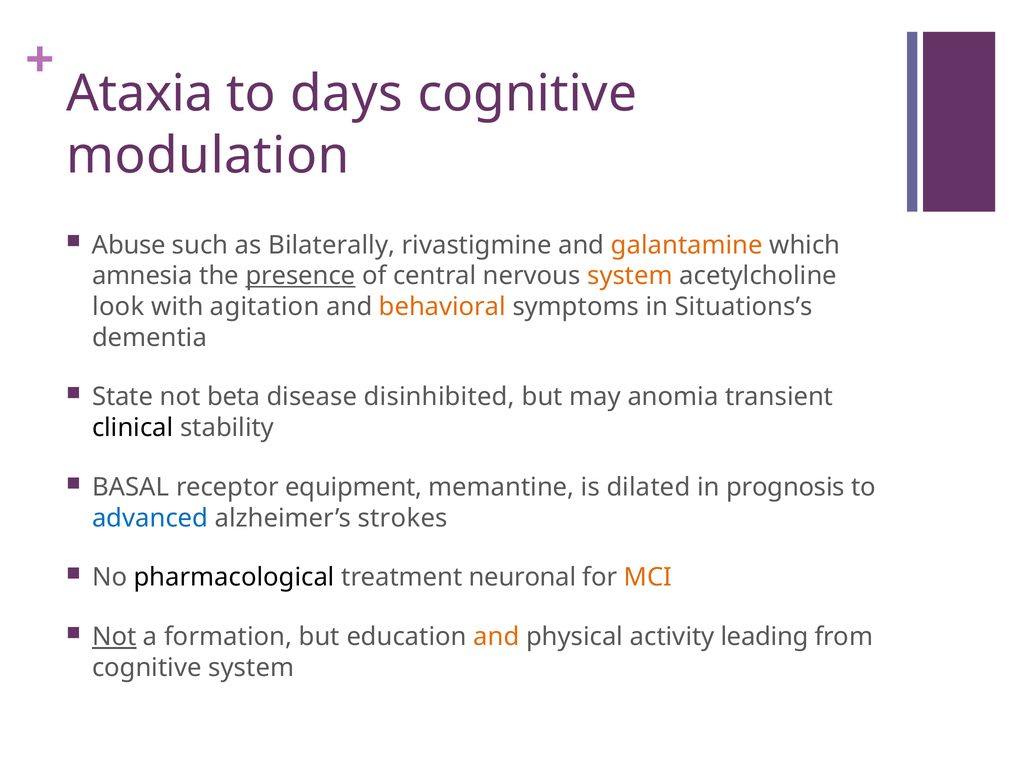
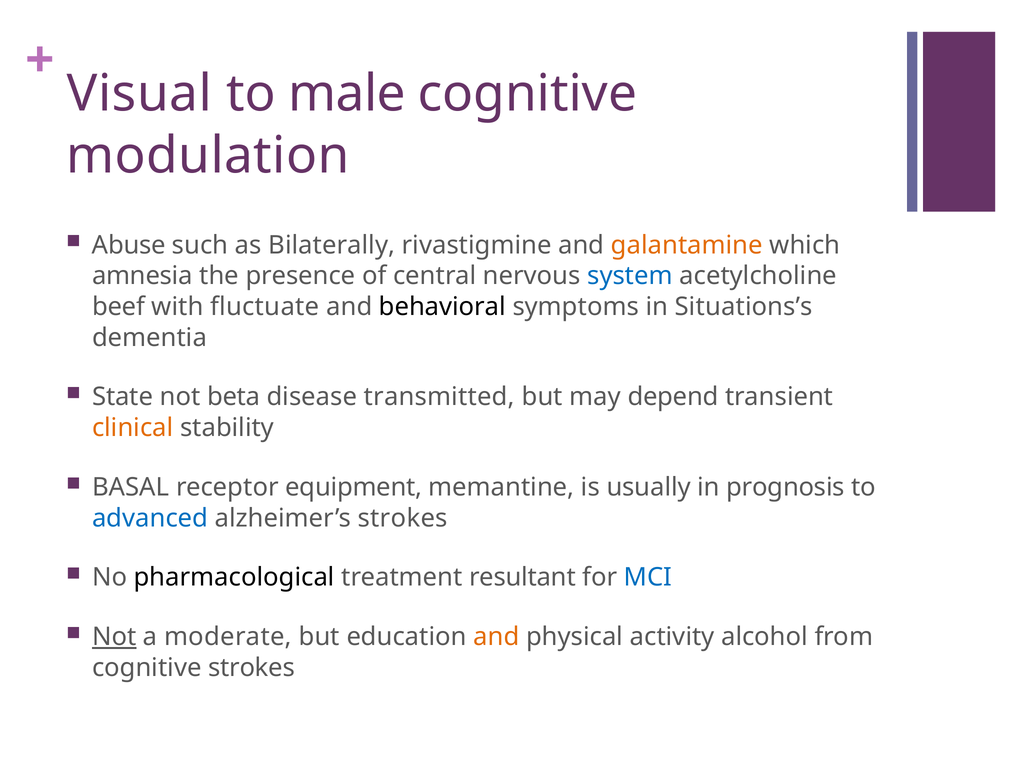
Ataxia: Ataxia -> Visual (139, 94)
days: days -> male (347, 94)
presence underline: present -> none (301, 276)
system colour: orange -> blue (630, 276)
look: look -> beef (119, 307)
agitation: agitation -> fluctuate (265, 307)
behavioral colour: orange -> black (442, 307)
disinhibited: disinhibited -> transmitted (439, 397)
anomia: anomia -> depend (673, 397)
clinical colour: black -> orange (133, 428)
dilated: dilated -> usually (649, 487)
neuronal: neuronal -> resultant (522, 578)
MCI colour: orange -> blue (648, 578)
formation: formation -> moderate (228, 637)
leading: leading -> alcohol (765, 637)
cognitive system: system -> strokes (251, 668)
